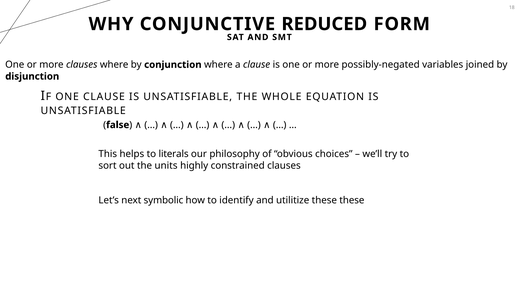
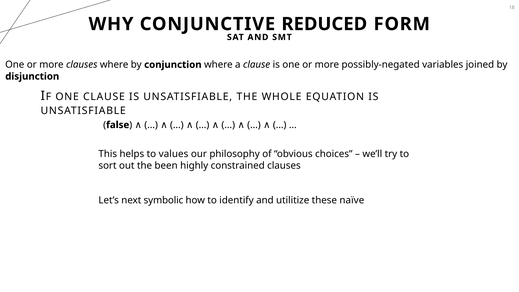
literals: literals -> values (173, 154)
units: units -> been (166, 166)
these these: these -> naïve (352, 200)
